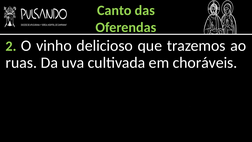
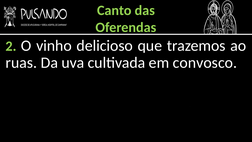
choráveis: choráveis -> convosco (205, 63)
